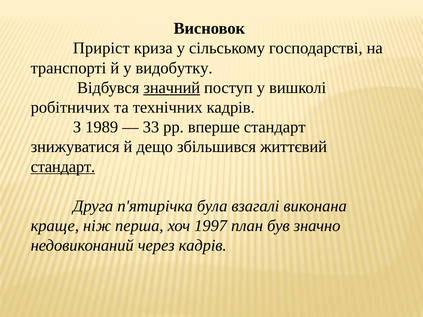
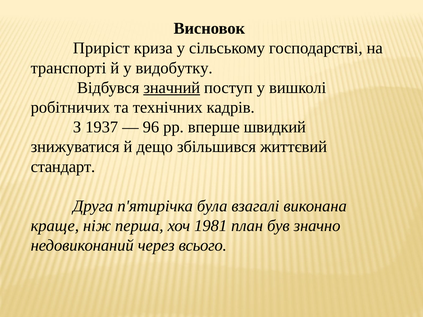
1989: 1989 -> 1937 (102, 127)
33: 33 -> 96 (151, 127)
вперше стандарт: стандарт -> швидкий (275, 127)
стандарт underline: present -> none (63, 167)
1997: 1997 -> 1981 (211, 226)
через кадрів: кадрів -> всього (203, 246)
